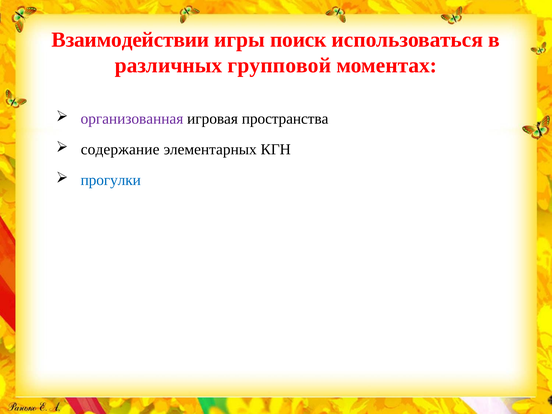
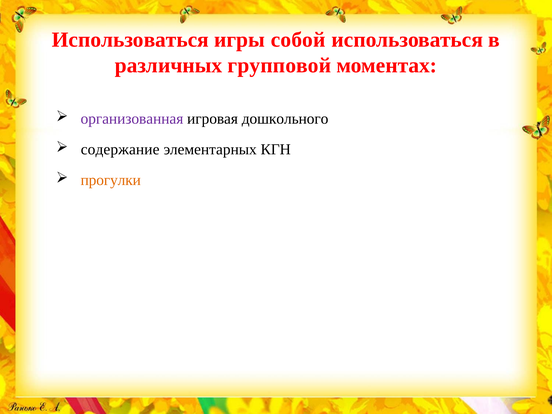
Взаимодействии: Взаимодействии -> Использоваться (130, 40)
поиск: поиск -> собой (298, 40)
пространства: пространства -> дошкольного (285, 119)
прогулки colour: blue -> orange (111, 180)
